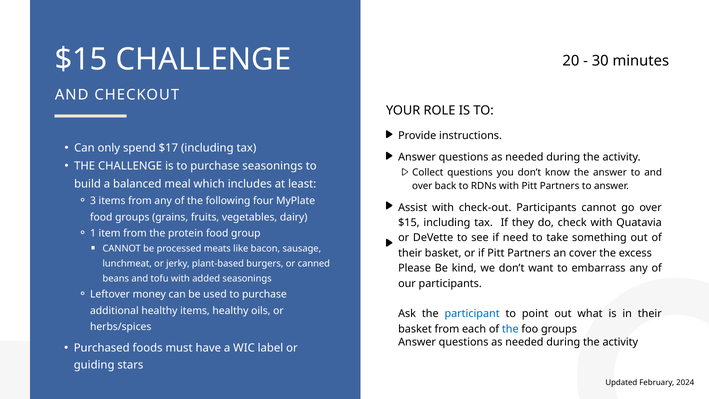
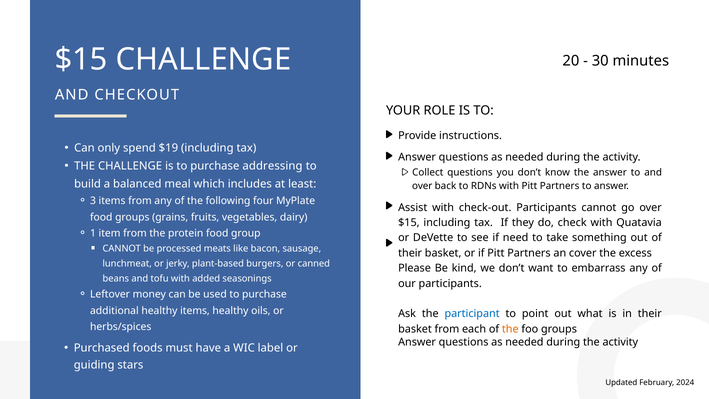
$17: $17 -> $19 (168, 148)
purchase seasonings: seasonings -> addressing (273, 166)
the colour: blue -> orange (510, 329)
